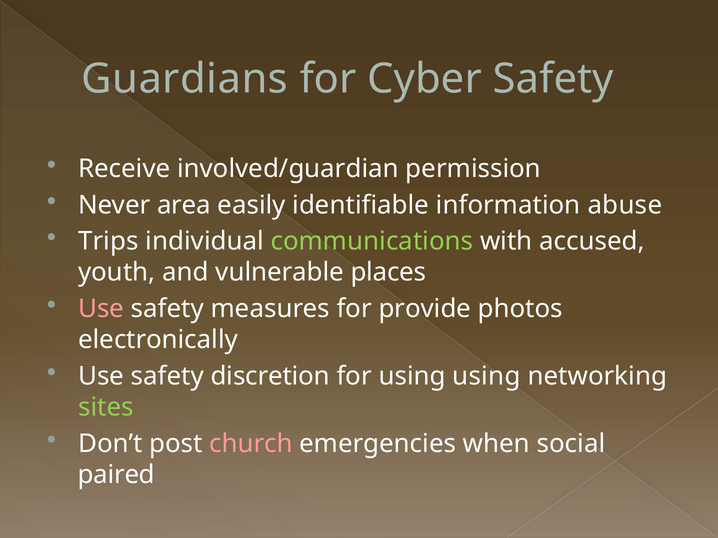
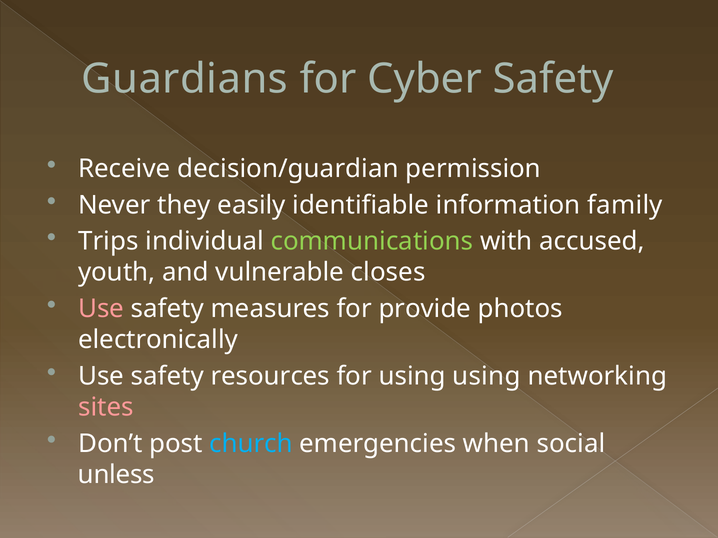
involved/guardian: involved/guardian -> decision/guardian (288, 169)
area: area -> they (184, 205)
abuse: abuse -> family (625, 205)
places: places -> closes (388, 273)
discretion: discretion -> resources (270, 377)
sites colour: light green -> pink (106, 408)
church colour: pink -> light blue (251, 444)
paired: paired -> unless (116, 475)
